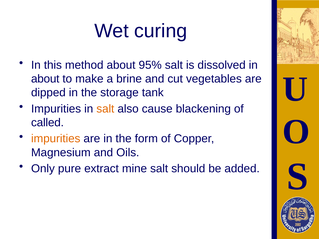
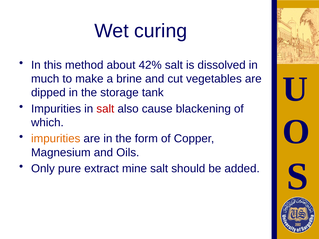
95%: 95% -> 42% (150, 65)
about: about -> much (45, 79)
salt colour: orange -> red (105, 109)
called: called -> which (47, 123)
